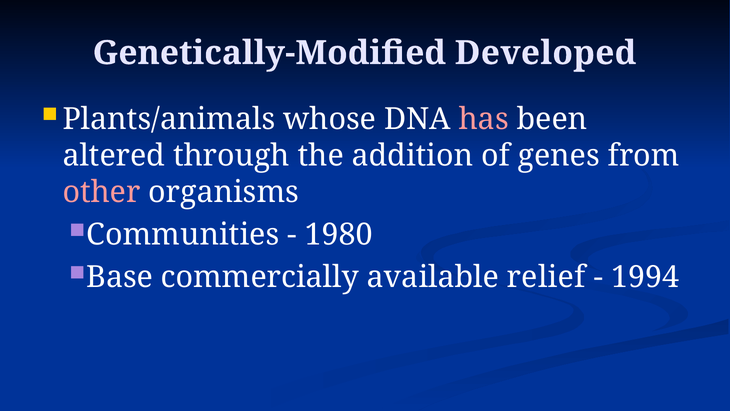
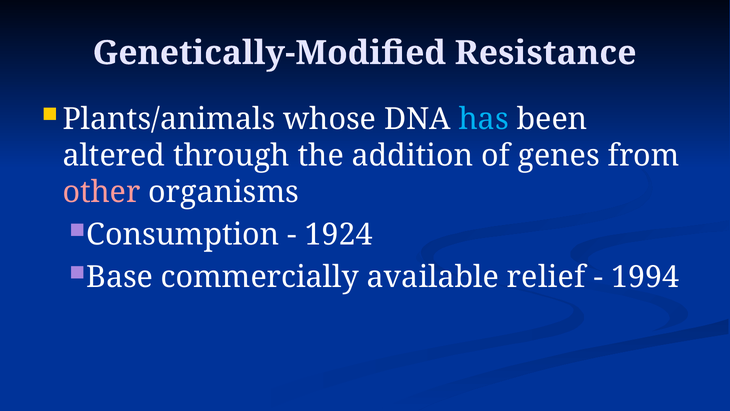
Developed: Developed -> Resistance (546, 53)
has colour: pink -> light blue (484, 119)
Communities: Communities -> Consumption (183, 234)
1980: 1980 -> 1924 (339, 234)
